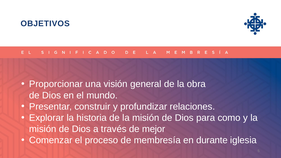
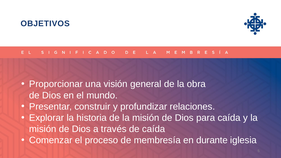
para como: como -> caída (229, 118)
de mejor: mejor -> caída (154, 129)
